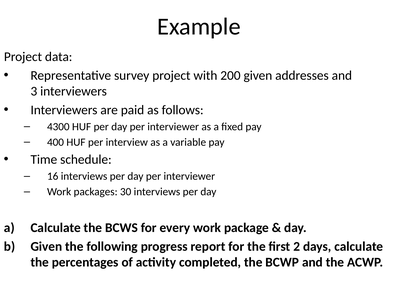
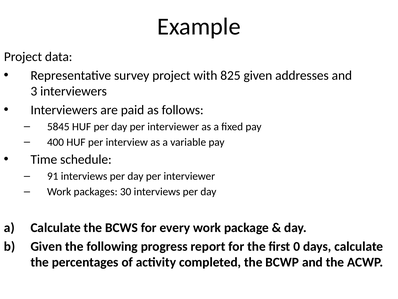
200: 200 -> 825 (230, 75)
4300: 4300 -> 5845 (58, 126)
16: 16 -> 91 (53, 176)
2: 2 -> 0 (297, 246)
